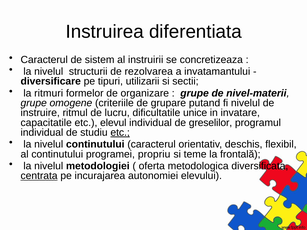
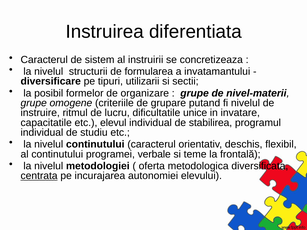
rezolvarea: rezolvarea -> formularea (149, 72)
ritmuri: ritmuri -> posibil (49, 93)
greselilor: greselilor -> stabilirea (211, 123)
etc underline: present -> none (120, 133)
propriu: propriu -> verbale (154, 154)
